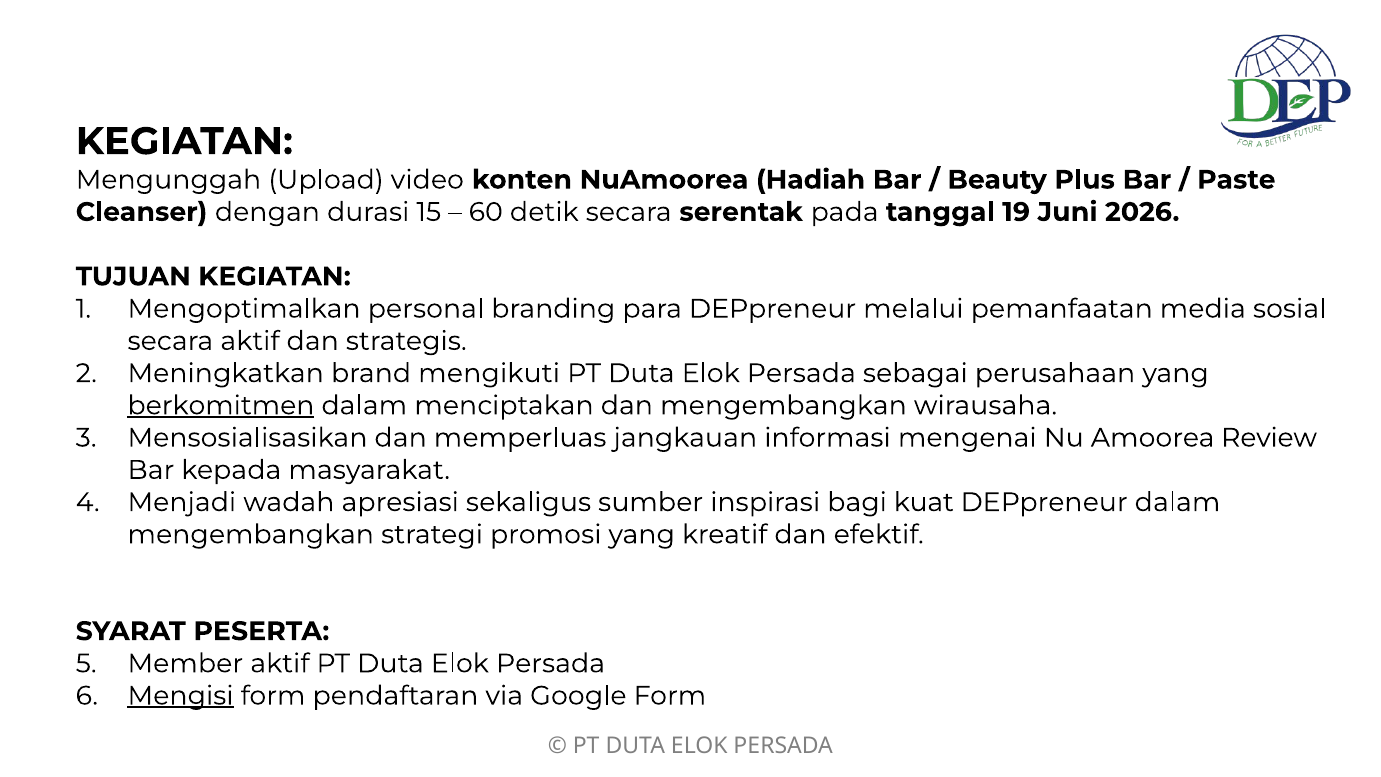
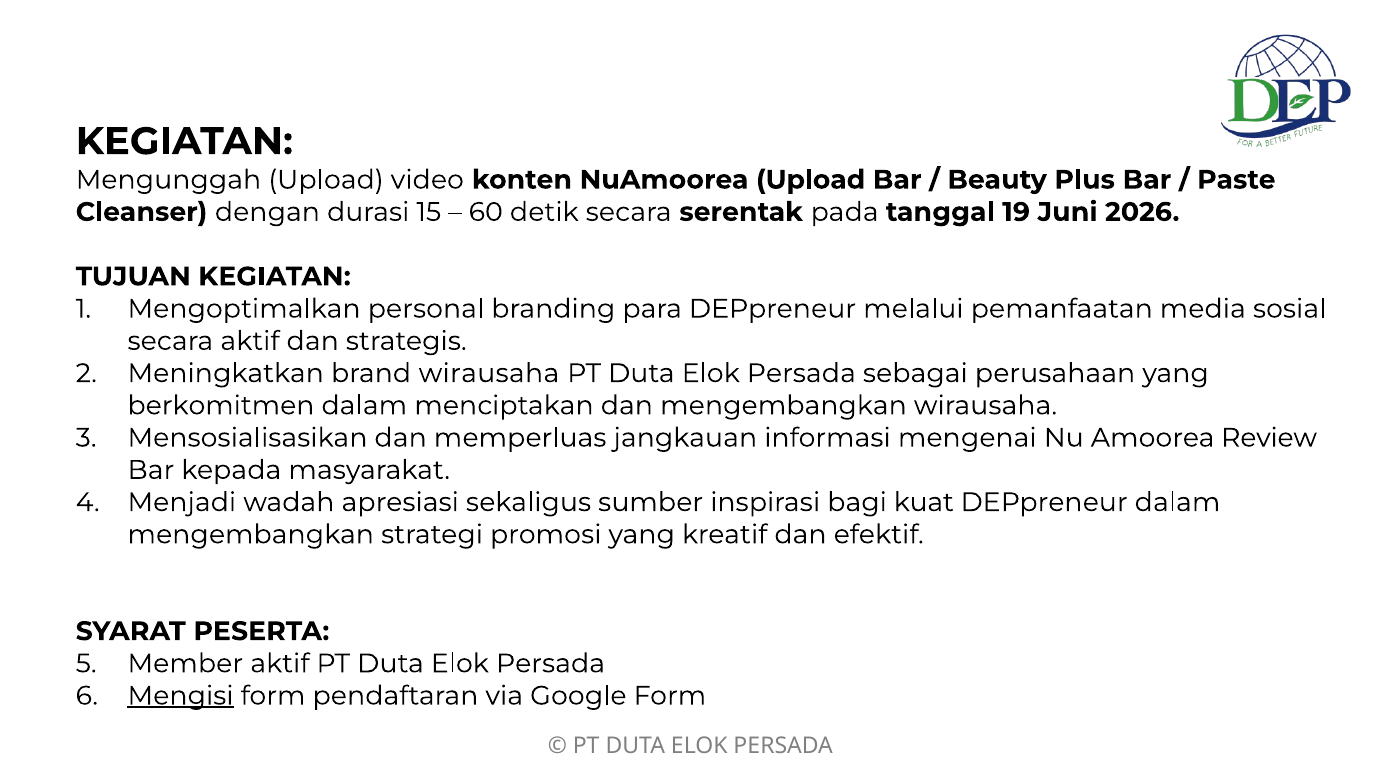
NuAmoorea Hadiah: Hadiah -> Upload (811, 180)
brand mengikuti: mengikuti -> wirausaha (489, 373)
berkomitmen underline: present -> none (221, 405)
